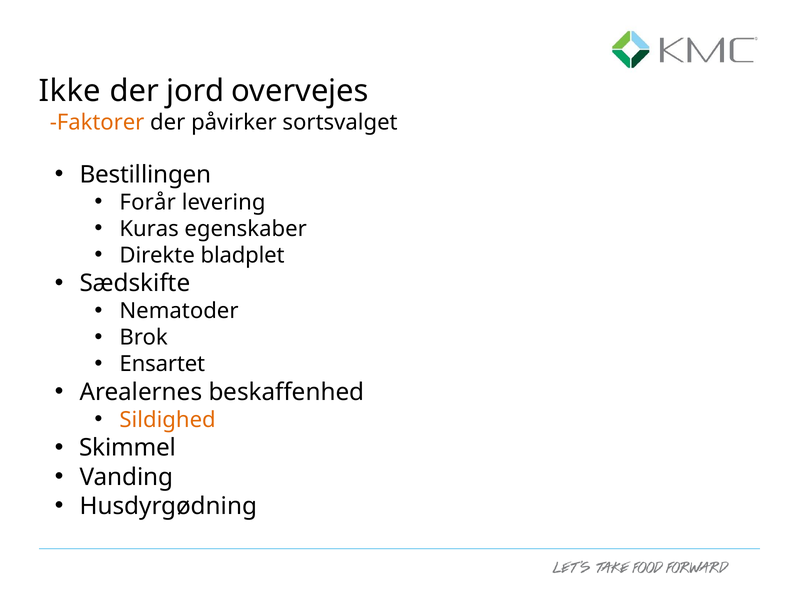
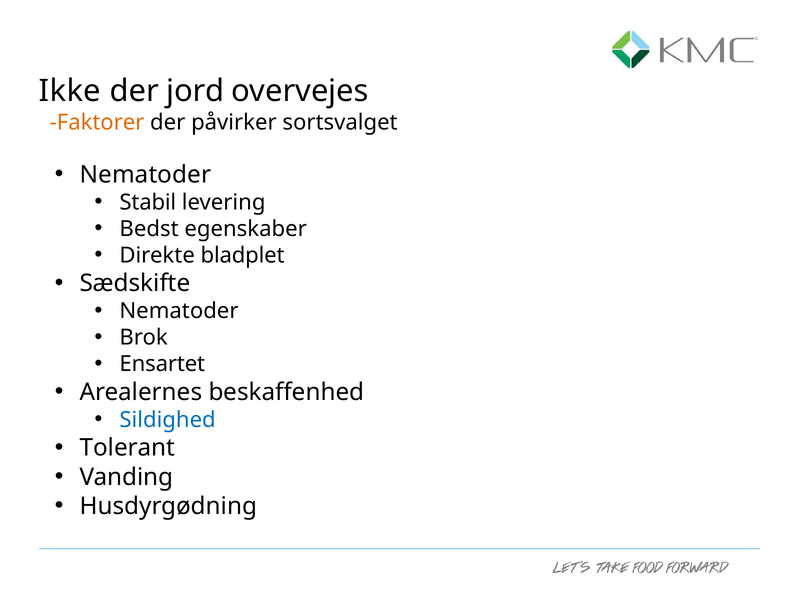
Bestillingen: Bestillingen -> Nematoder (145, 175)
Forår: Forår -> Stabil (148, 202)
Kuras: Kuras -> Bedst (149, 229)
Sildighed colour: orange -> blue (168, 420)
Skimmel: Skimmel -> Tolerant (127, 448)
